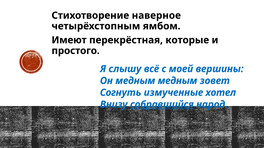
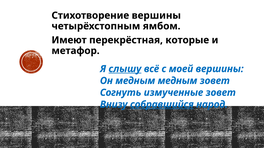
Стихотворение наверное: наверное -> вершины (156, 16)
простого: простого -> метафор (76, 51)
слышу underline: none -> present (125, 69)
измученные хотел: хотел -> зовет (221, 93)
